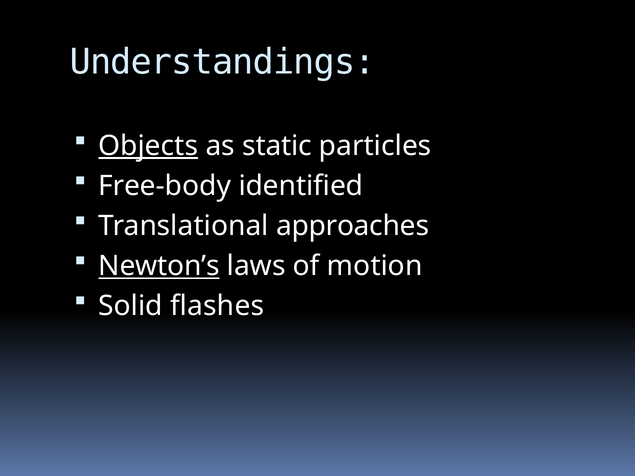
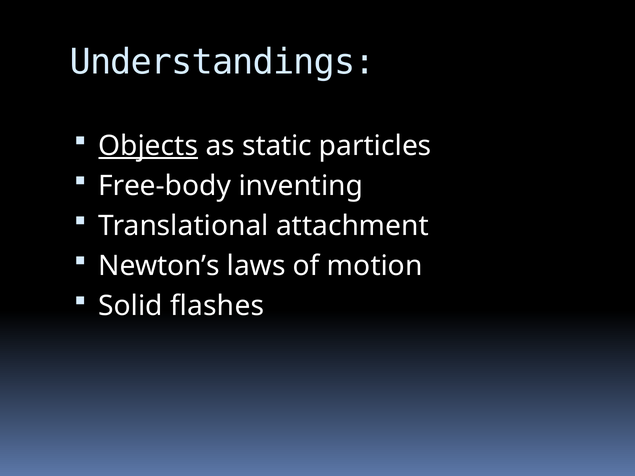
identified: identified -> inventing (301, 186)
approaches: approaches -> attachment (352, 226)
Newton’s underline: present -> none (159, 266)
